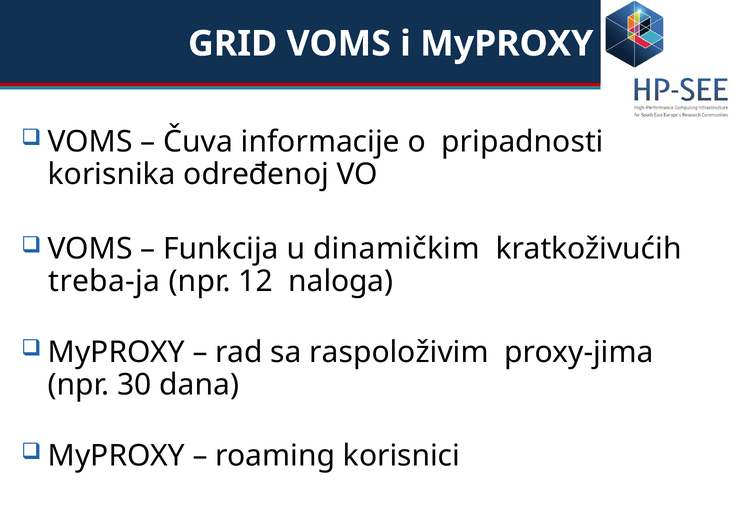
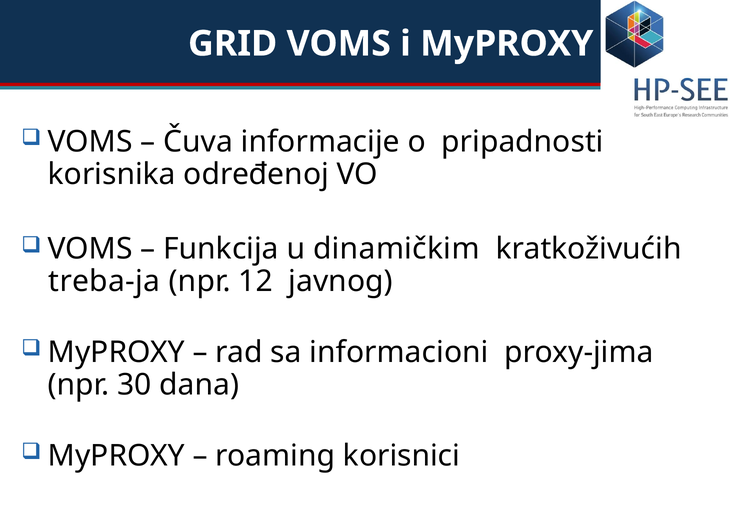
naloga: naloga -> javnog (341, 281)
raspoloživim: raspoloživim -> informacioni (399, 352)
